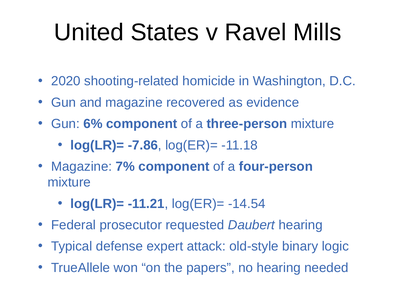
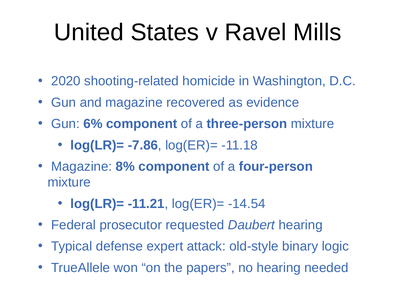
7%: 7% -> 8% (125, 166)
